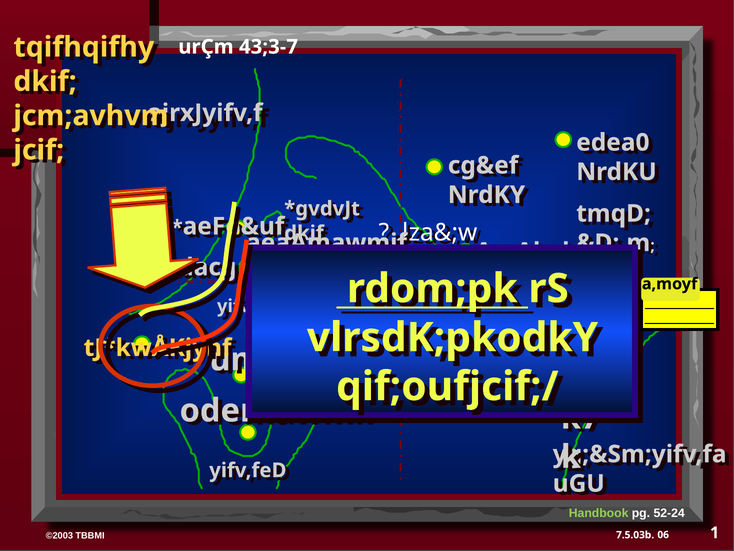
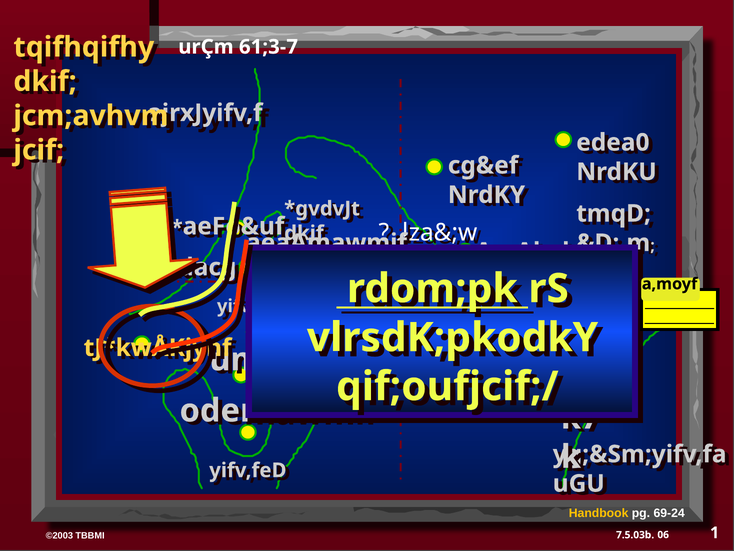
43;3-7: 43;3-7 -> 61;3-7 (268, 47)
Handbook colour: light green -> yellow (599, 513)
52-24: 52-24 -> 69-24 (669, 513)
